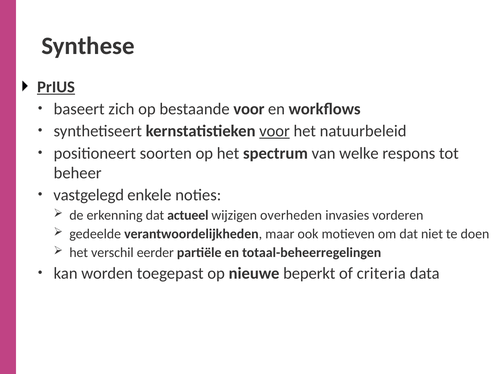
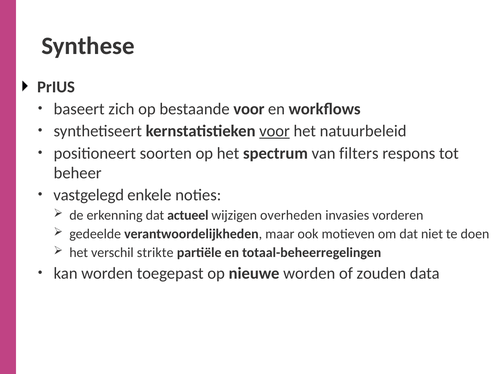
PrIUS underline: present -> none (56, 87)
welke: welke -> filters (359, 153)
eerder: eerder -> strikte (155, 252)
nieuwe beperkt: beperkt -> worden (309, 273)
criteria: criteria -> zouden (381, 273)
